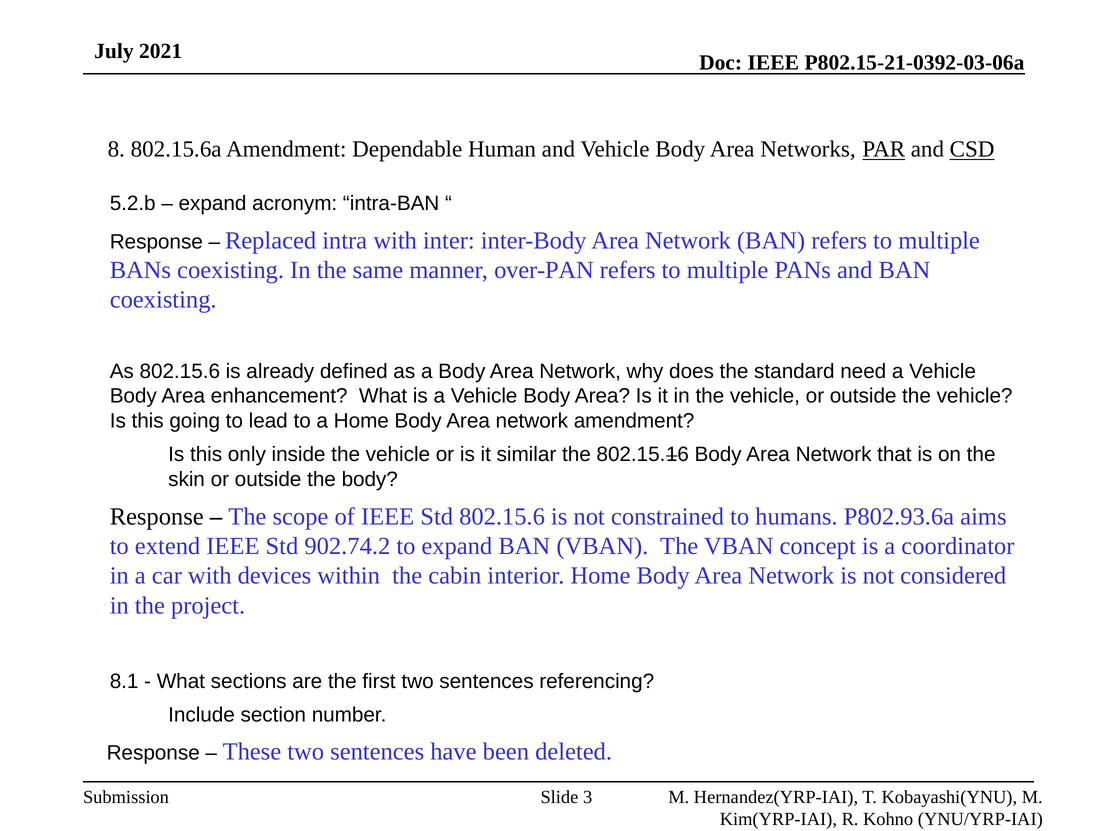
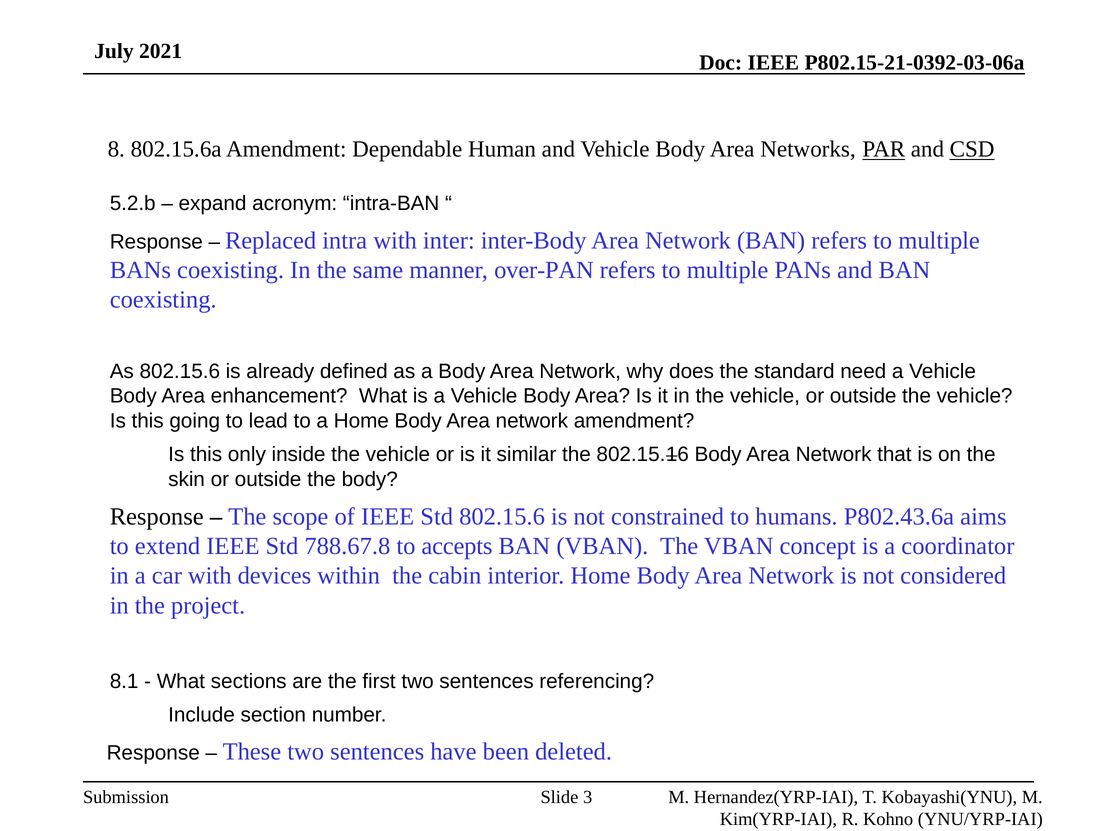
P802.93.6a: P802.93.6a -> P802.43.6a (899, 517)
902.74.2: 902.74.2 -> 788.67.8 (347, 546)
to expand: expand -> accepts (457, 546)
